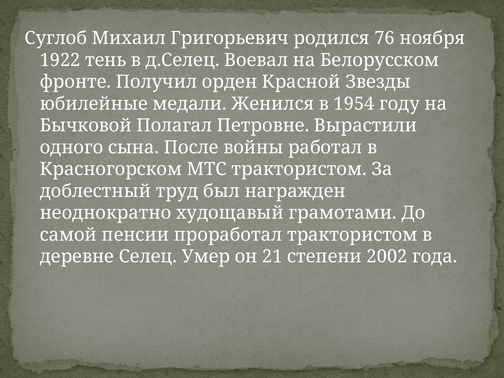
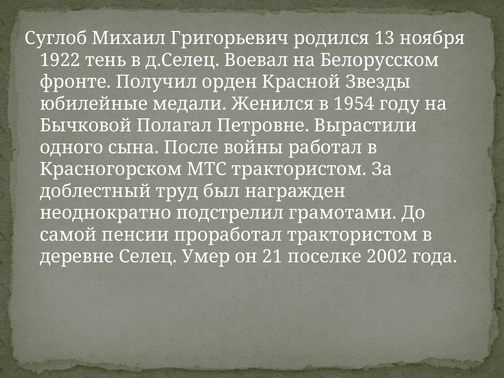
76: 76 -> 13 (385, 38)
худощавый: худощавый -> подстрелил (230, 213)
степени: степени -> поселке (325, 257)
